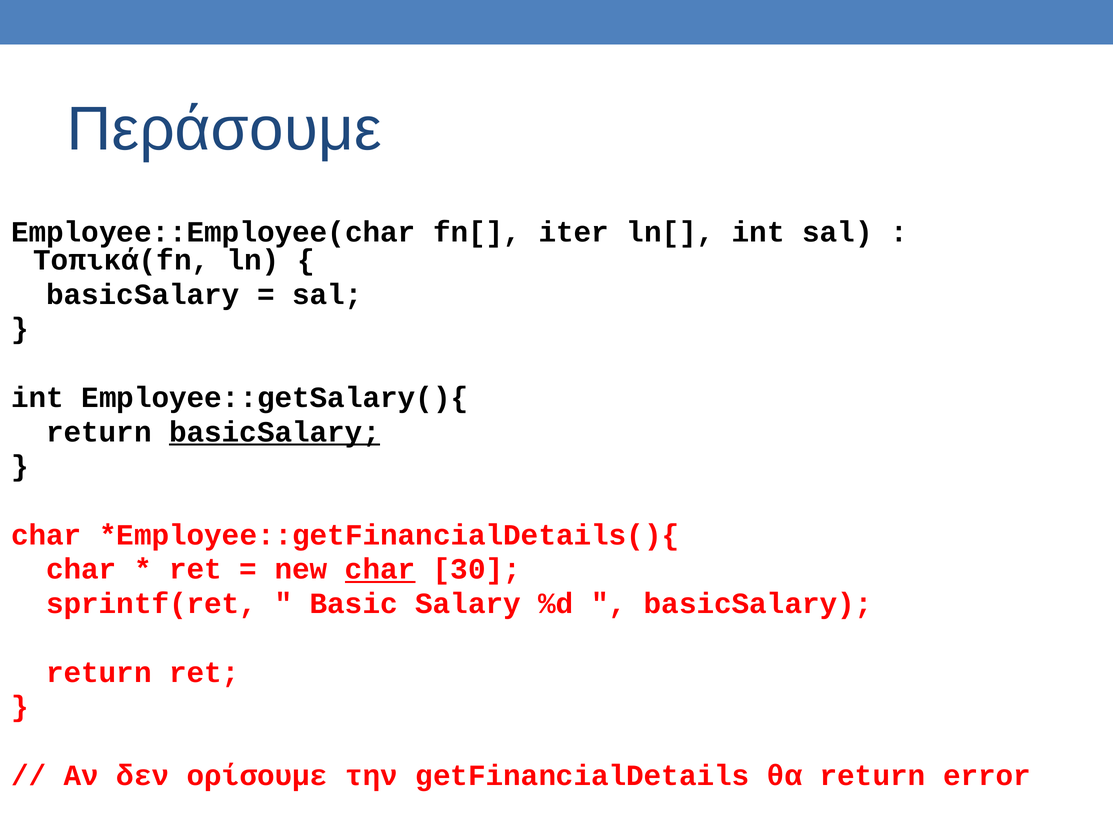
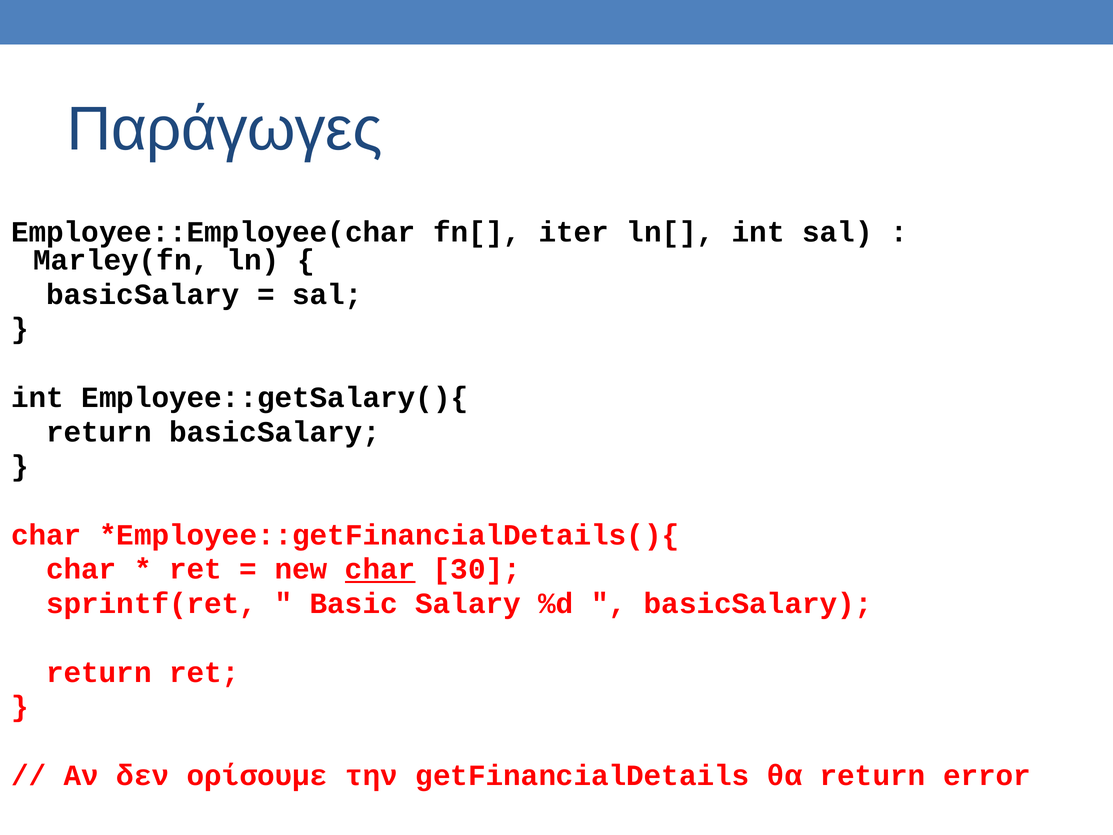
Περάσουμε: Περάσουμε -> Παράγωγες (225, 130)
Τοπικά(fn: Τοπικά(fn -> Marley(fn (121, 260)
basicSalary underline: present -> none (275, 432)
